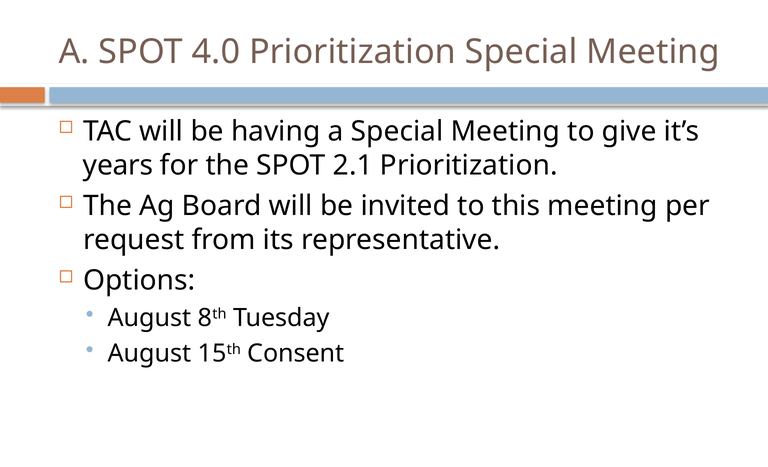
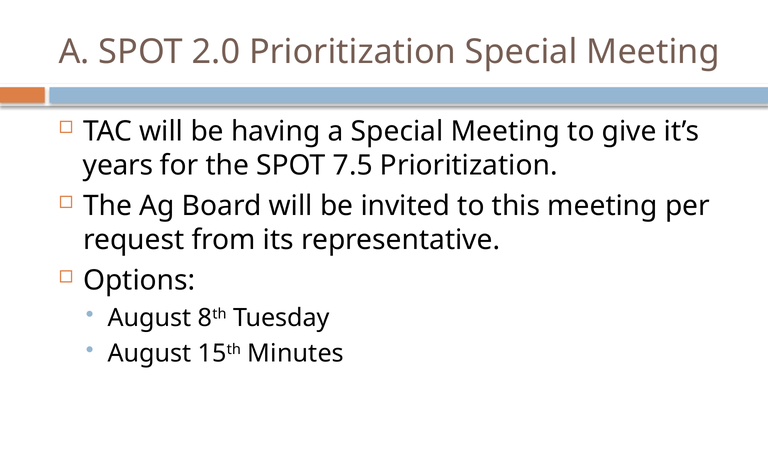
4.0: 4.0 -> 2.0 (216, 52)
2.1: 2.1 -> 7.5 (353, 165)
Consent: Consent -> Minutes (296, 353)
